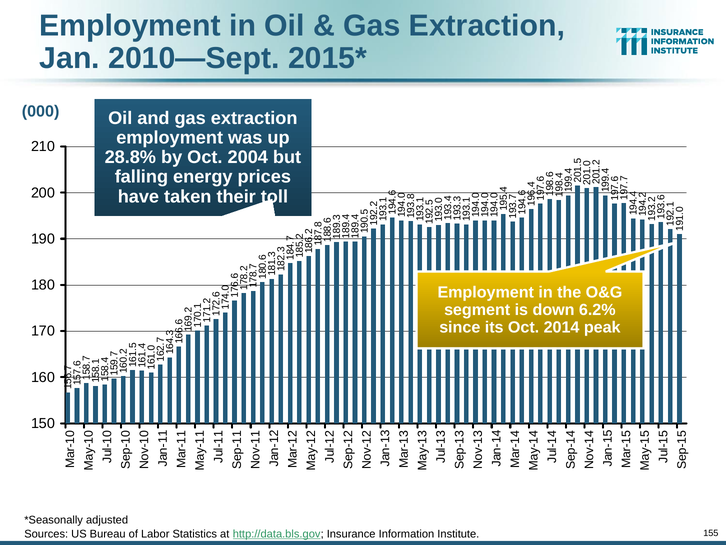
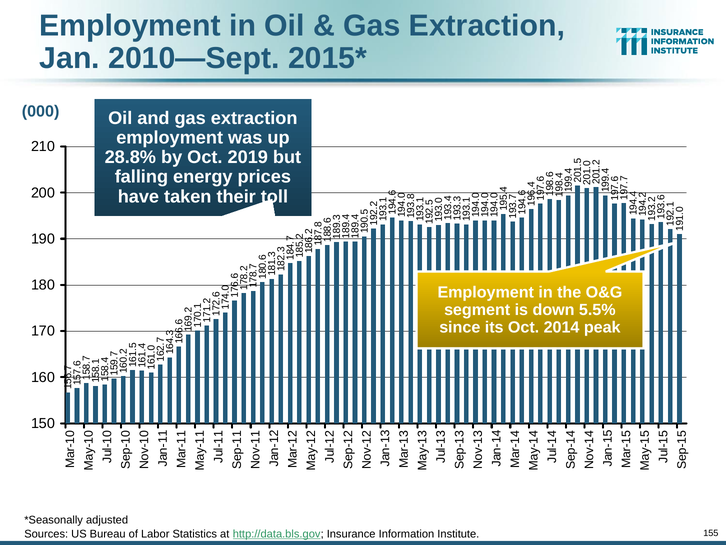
2004: 2004 -> 2019 (248, 157)
6.2%: 6.2% -> 5.5% (597, 309)
